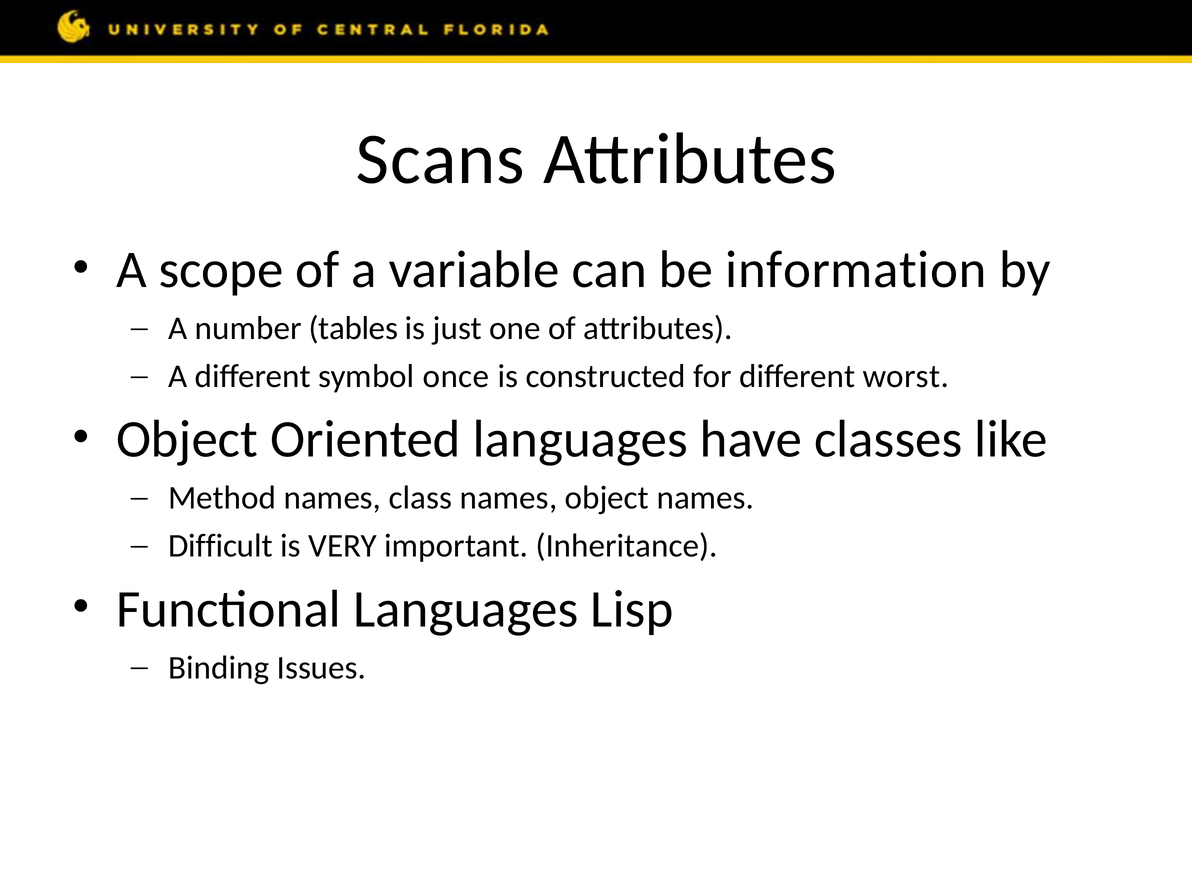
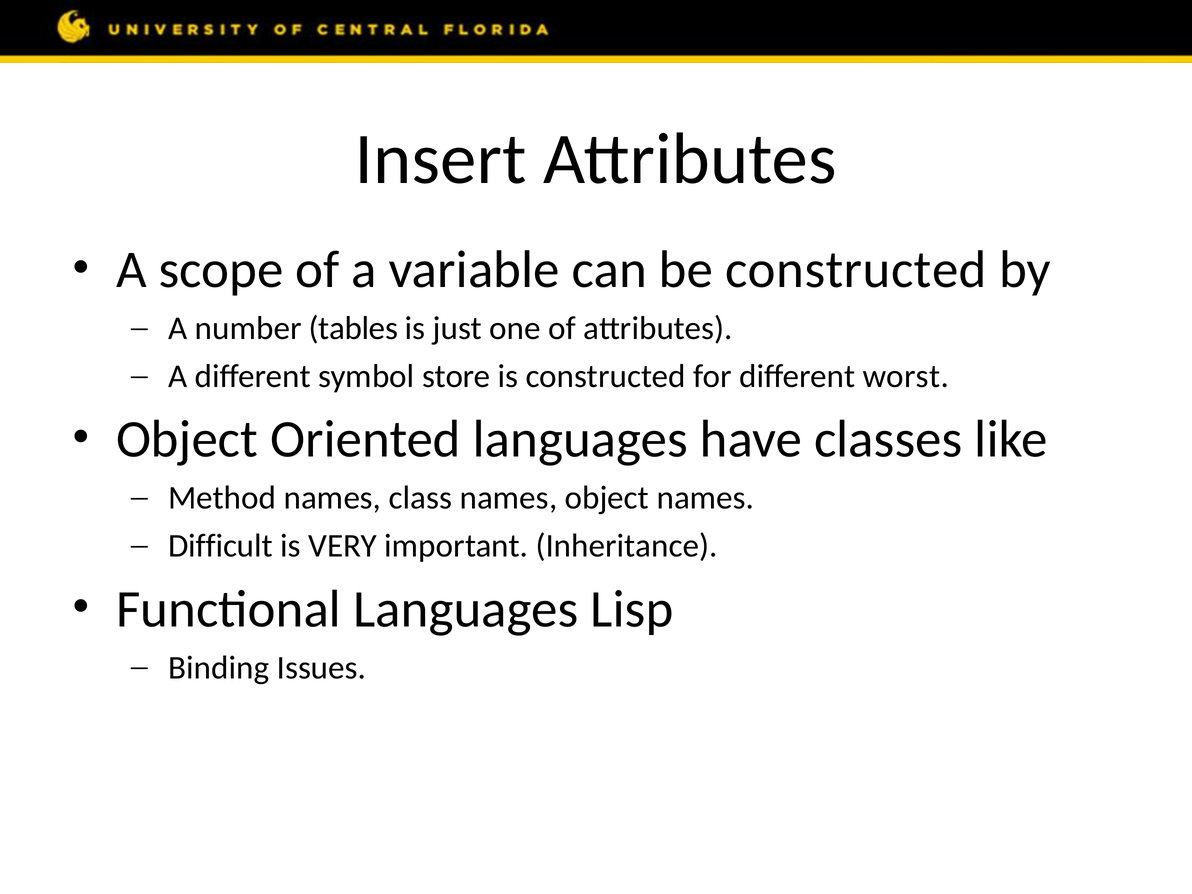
Scans: Scans -> Insert (441, 159)
be information: information -> constructed (856, 270)
once: once -> store (456, 376)
